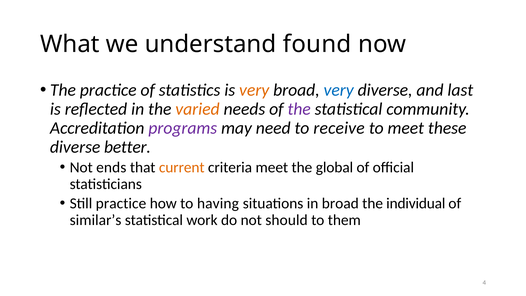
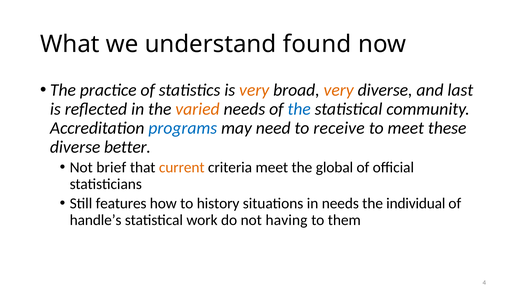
very colour: blue -> orange (339, 90)
the colour: purple -> blue (299, 109)
programs colour: purple -> blue (183, 128)
ends: ends -> brief (111, 167)
Still practice: practice -> features (121, 203)
having: having -> history (218, 203)
in broad: broad -> needs (340, 203)
similar’s: similar’s -> handle’s (96, 220)
should: should -> having (287, 220)
